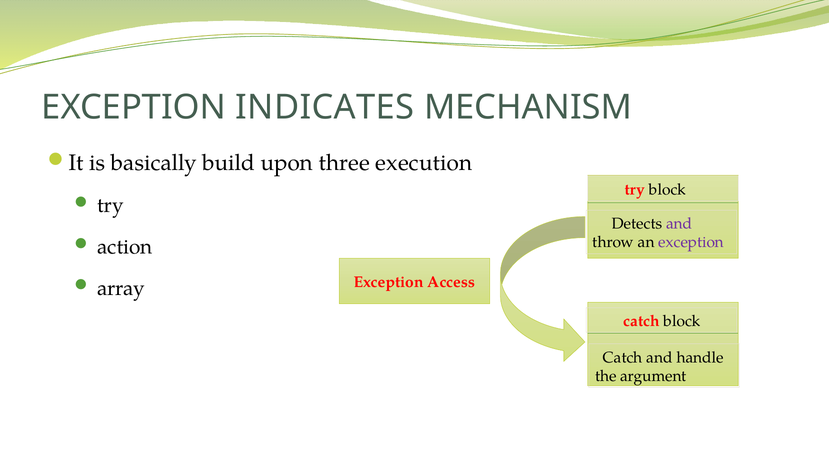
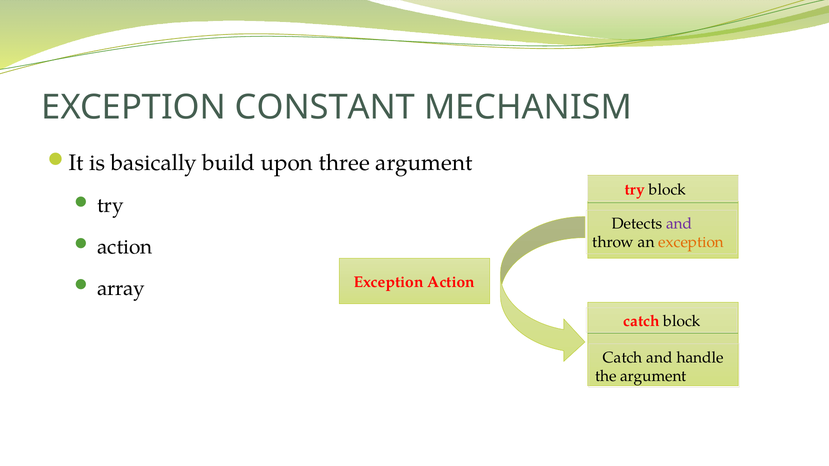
INDICATES: INDICATES -> CONSTANT (325, 107)
three execution: execution -> argument (424, 163)
exception colour: purple -> orange (691, 242)
Exception Access: Access -> Action (451, 282)
